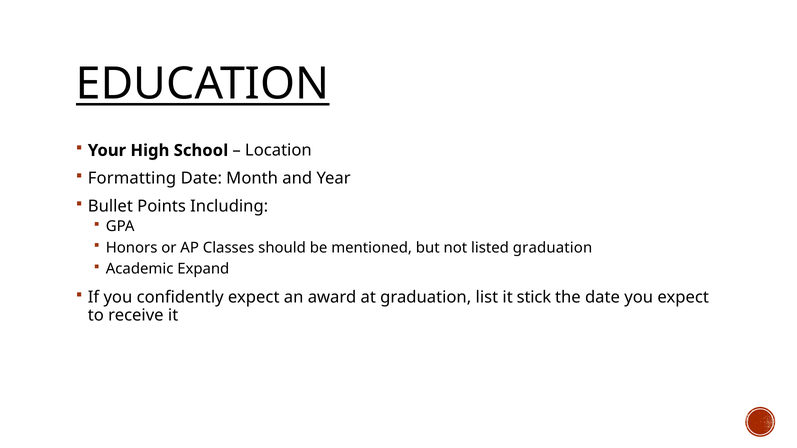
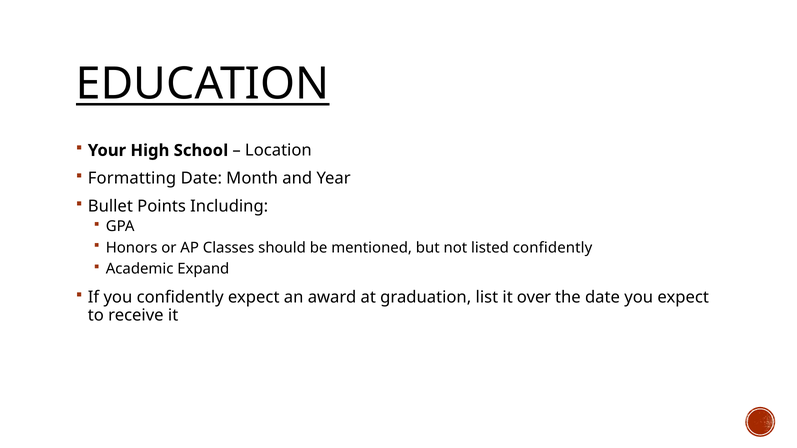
listed graduation: graduation -> confidently (553, 248)
stick: stick -> over (534, 298)
